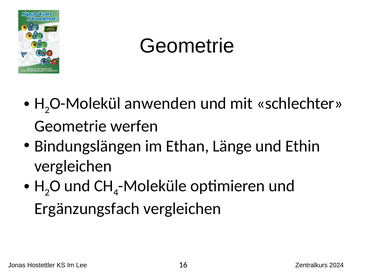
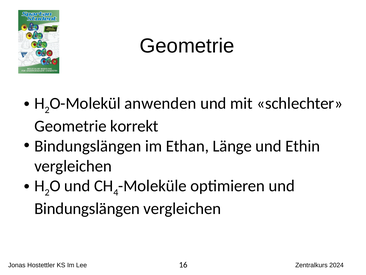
werfen: werfen -> korrekt (134, 126)
Ergänzungsfach: Ergänzungsfach -> Bindungslängen (87, 208)
